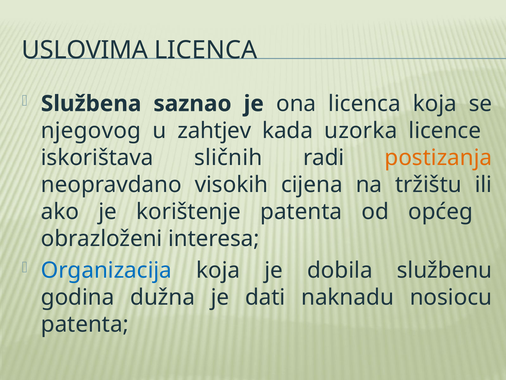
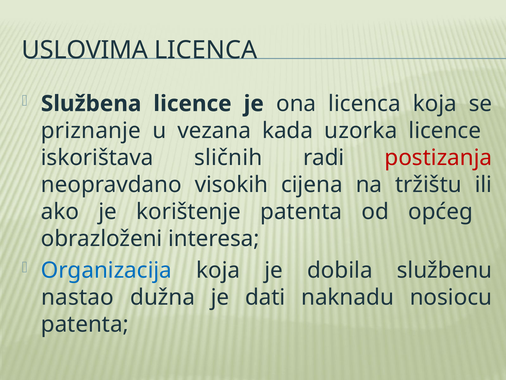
Službena saznao: saznao -> licence (193, 104)
njegovog: njegovog -> priznanje (91, 131)
zahtjev: zahtjev -> vezana (214, 131)
postizanja colour: orange -> red (438, 158)
godina: godina -> nastao (78, 297)
